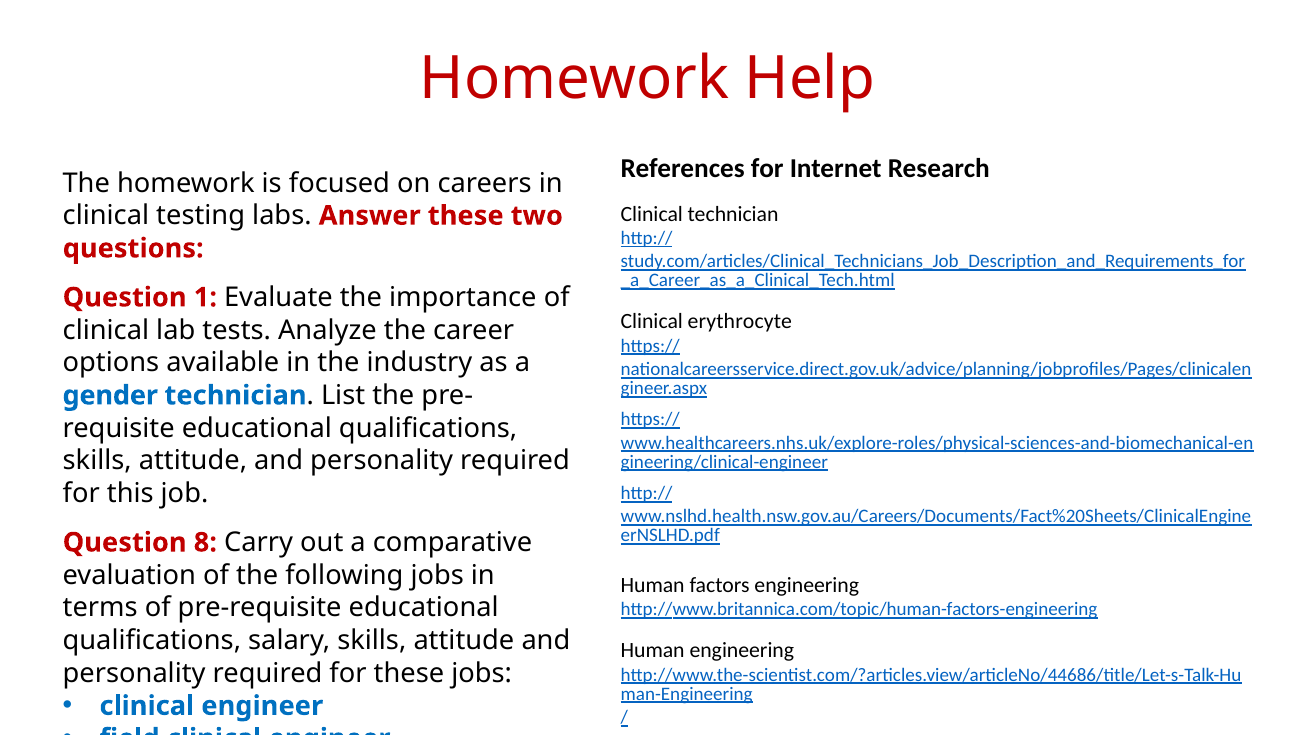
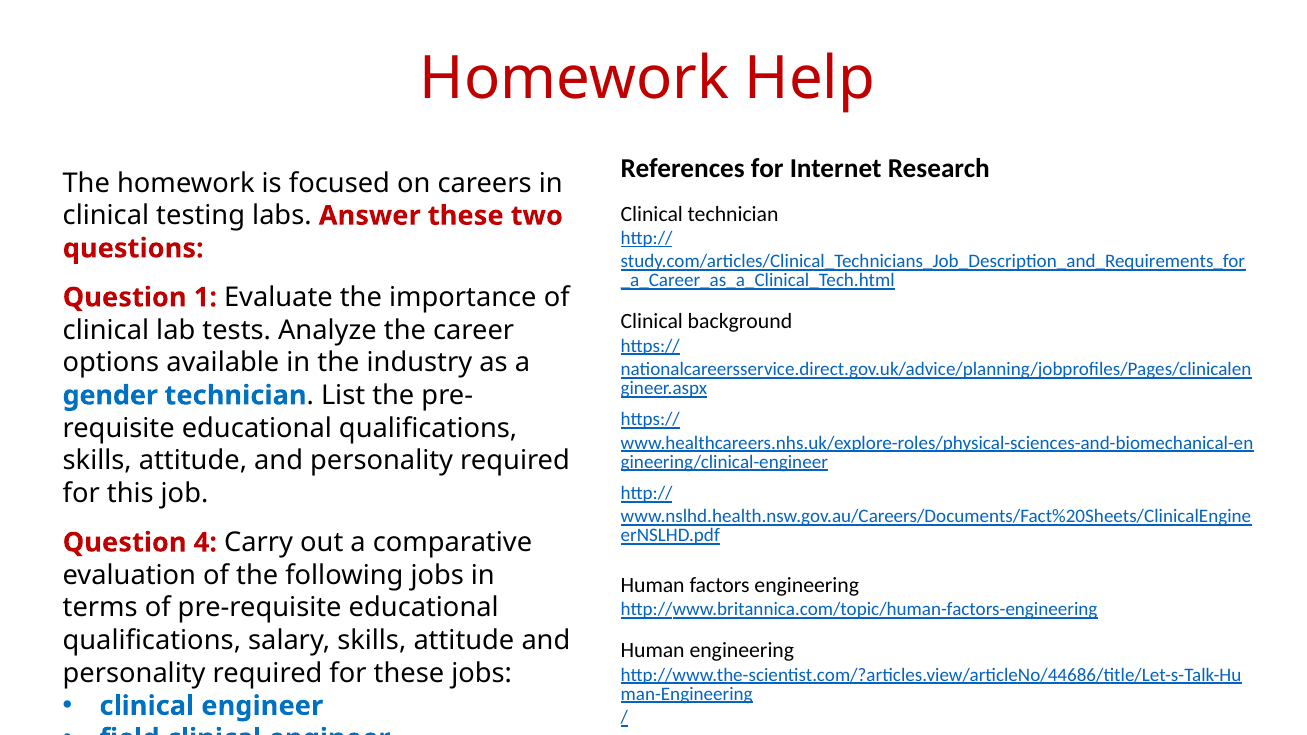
erythrocyte: erythrocyte -> background (740, 322)
8: 8 -> 4 (205, 543)
